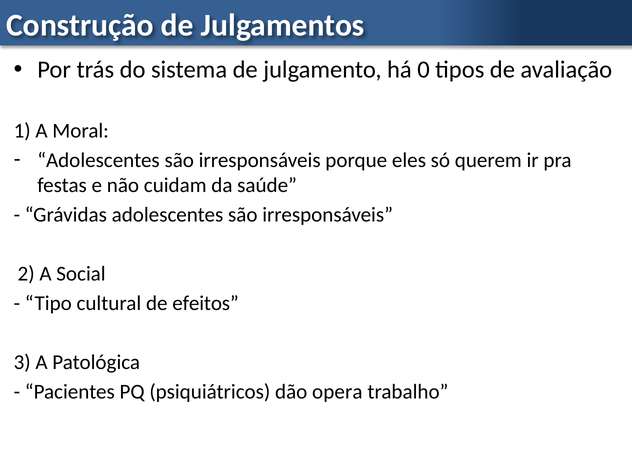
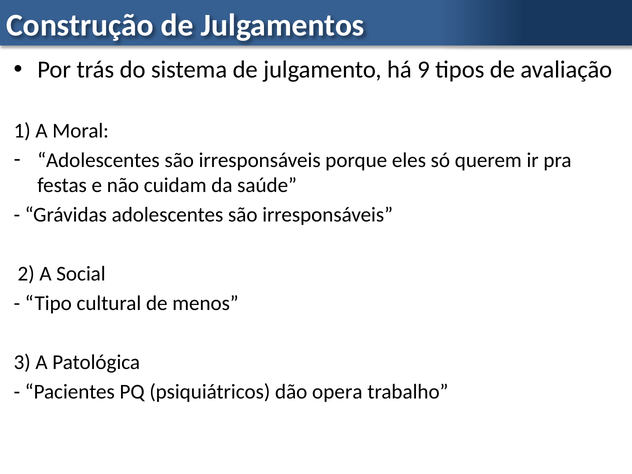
0: 0 -> 9 (423, 70)
efeitos: efeitos -> menos (205, 303)
